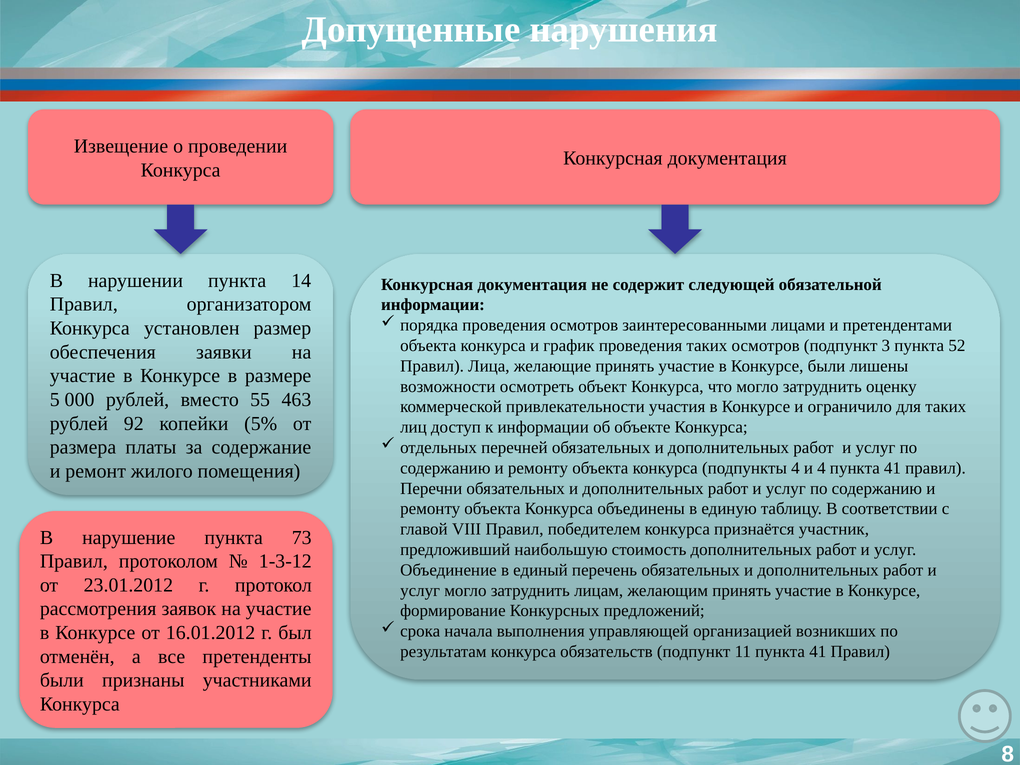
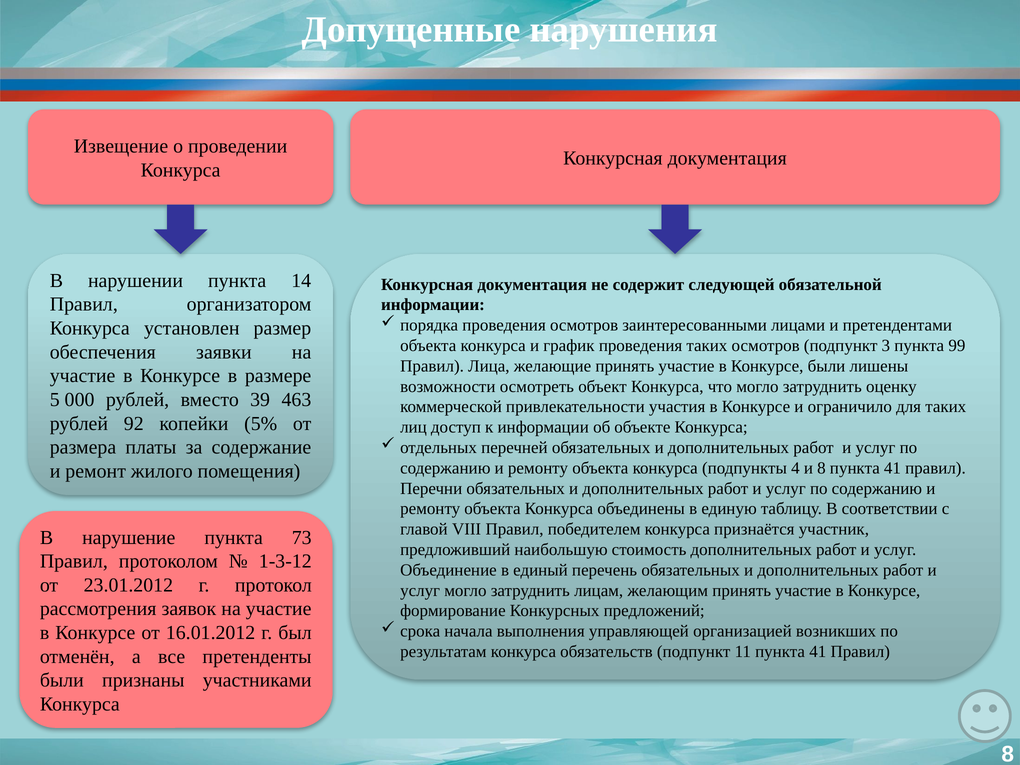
52: 52 -> 99 (957, 346)
55: 55 -> 39 (260, 400)
и 4: 4 -> 8 (821, 468)
